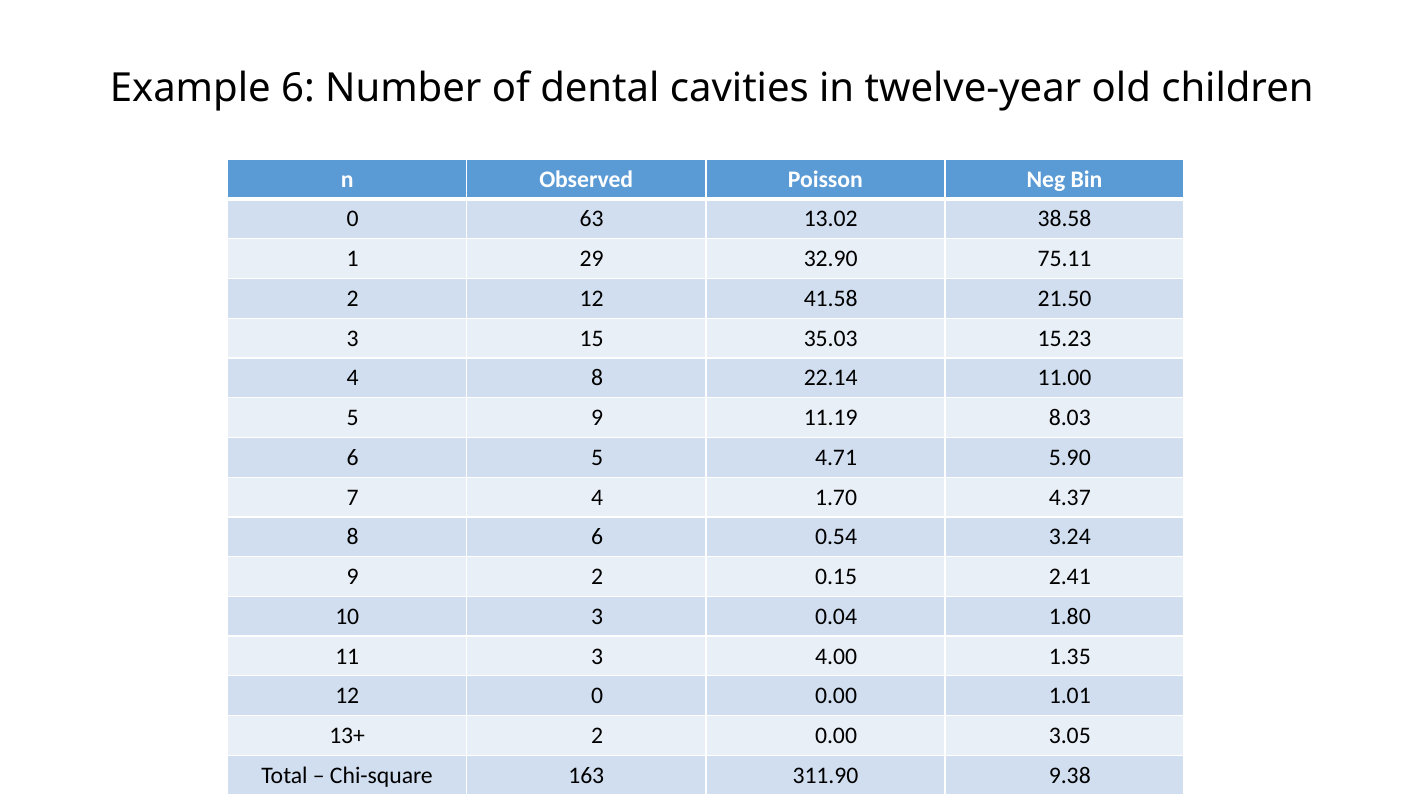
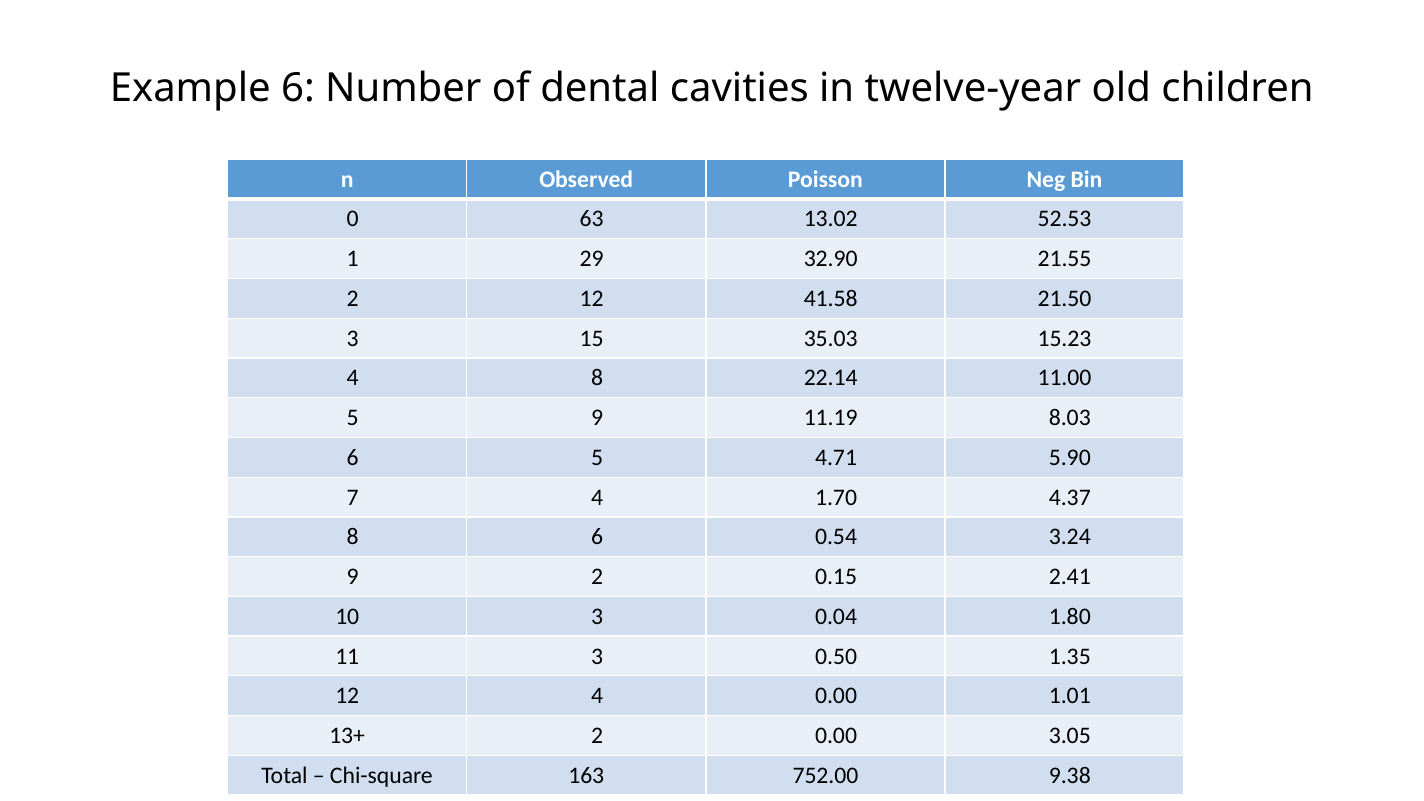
38.58: 38.58 -> 52.53 (1064, 219)
75.11: 75.11 -> 21.55 (1064, 259)
4.00: 4.00 -> 0.50 (836, 656)
12 0: 0 -> 4 (597, 696)
311.90: 311.90 -> 752.00 (825, 775)
